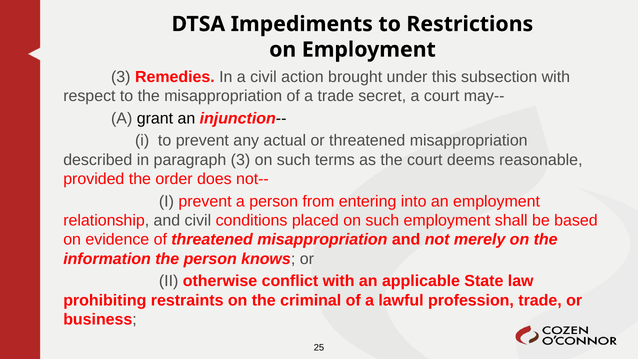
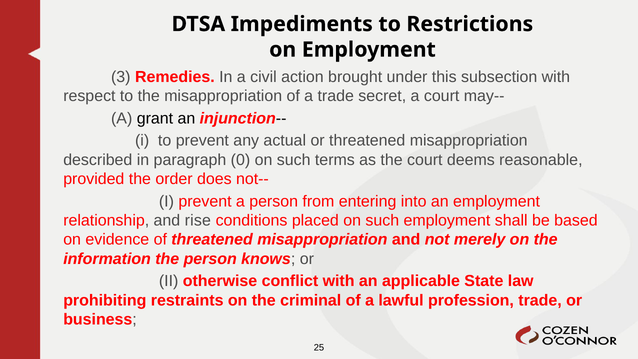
paragraph 3: 3 -> 0 (241, 160)
and civil: civil -> rise (198, 220)
